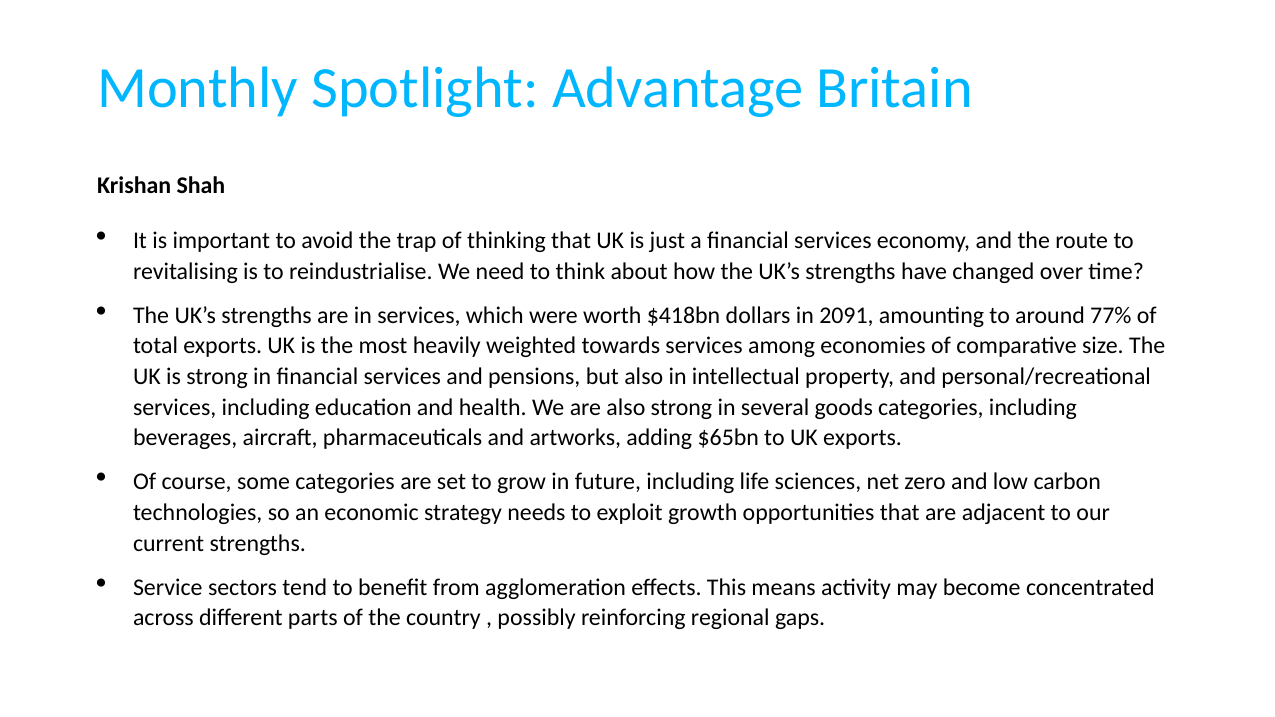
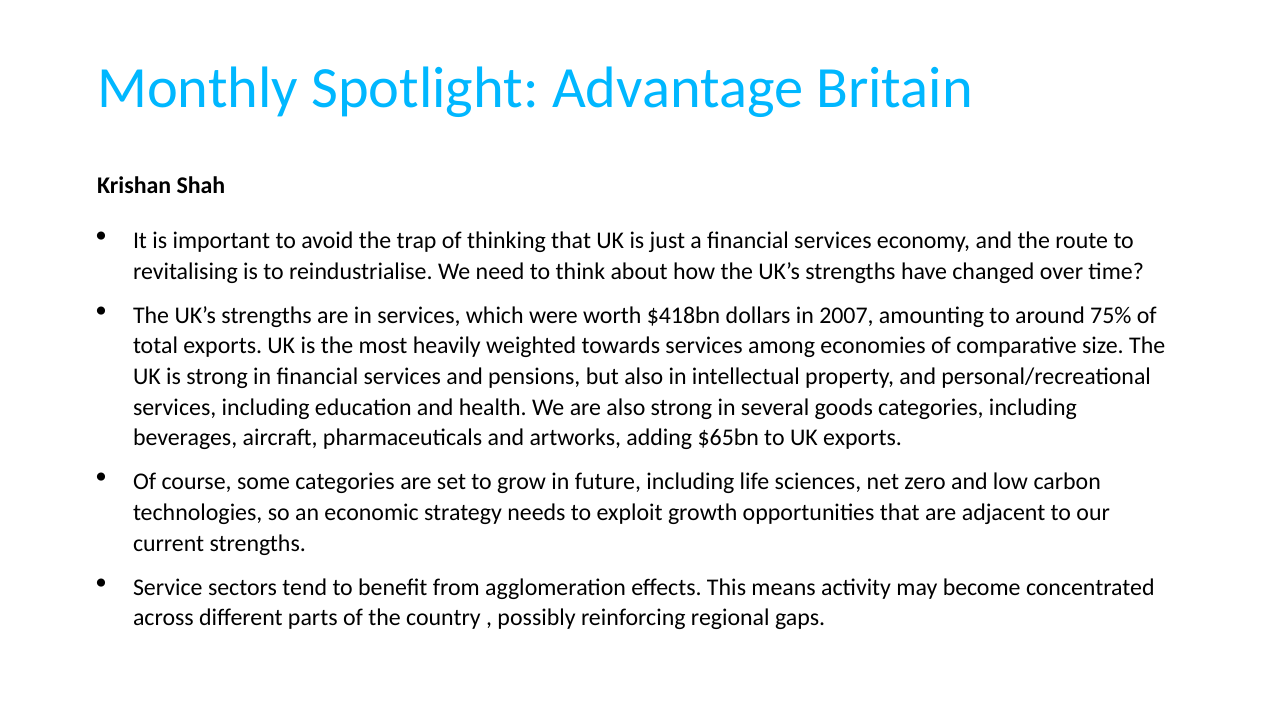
2091: 2091 -> 2007 (846, 315)
77%: 77% -> 75% (1111, 315)
